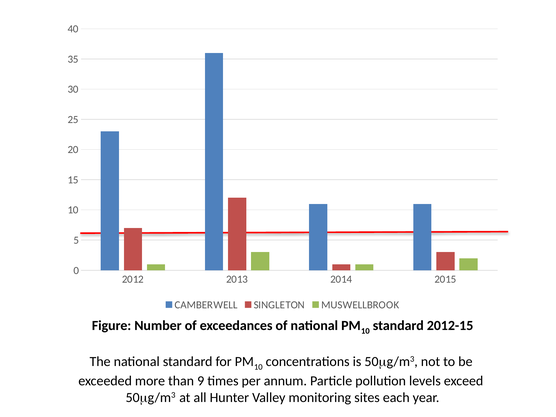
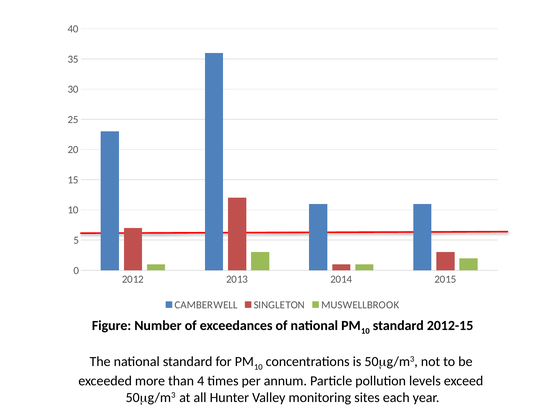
9: 9 -> 4 (201, 381)
